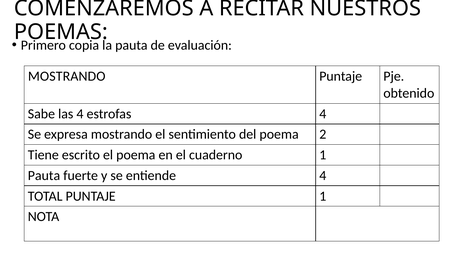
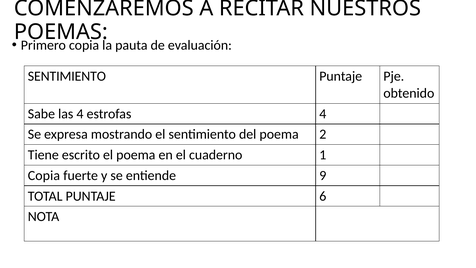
MOSTRANDO: MOSTRANDO -> SENTIMIENTO (67, 76)
Pauta: Pauta -> Copia (44, 175)
entiende 4: 4 -> 9 (323, 175)
PUNTAJE 1: 1 -> 6 (323, 196)
